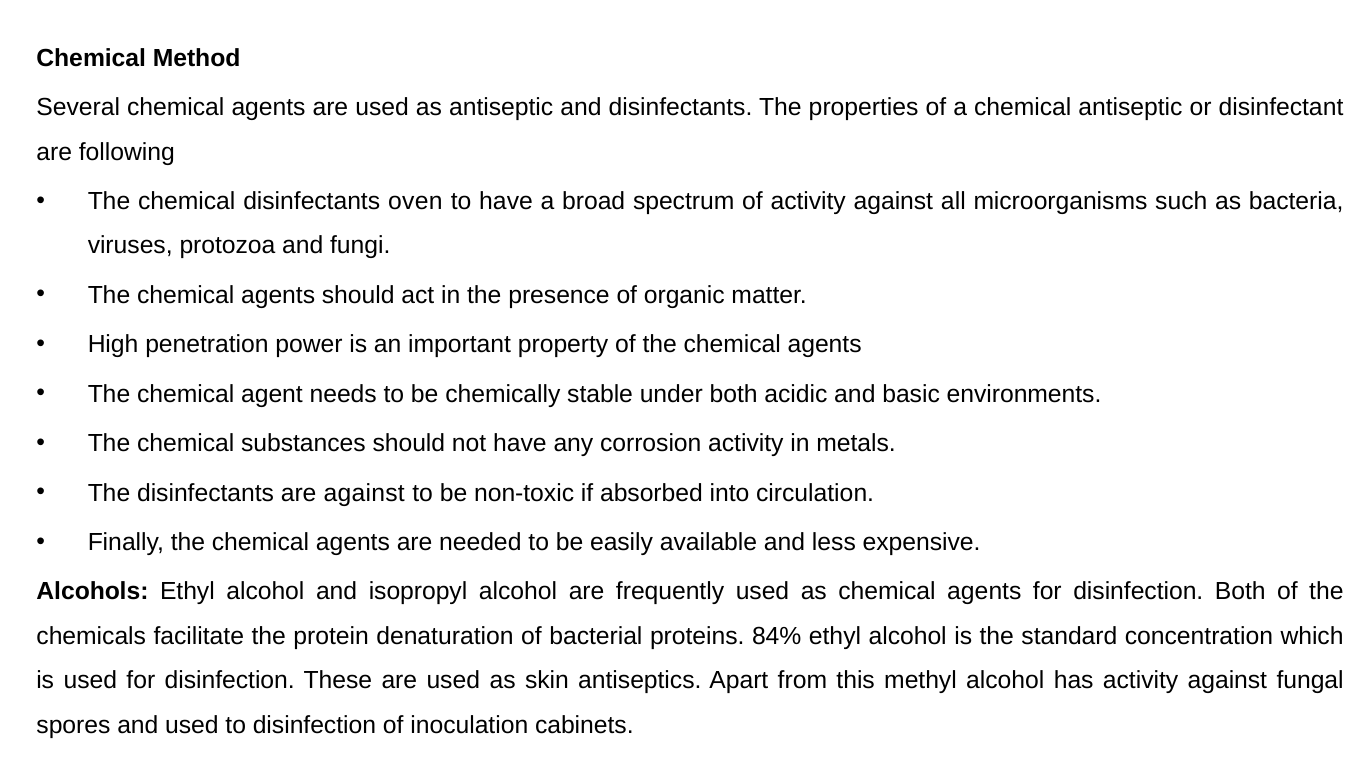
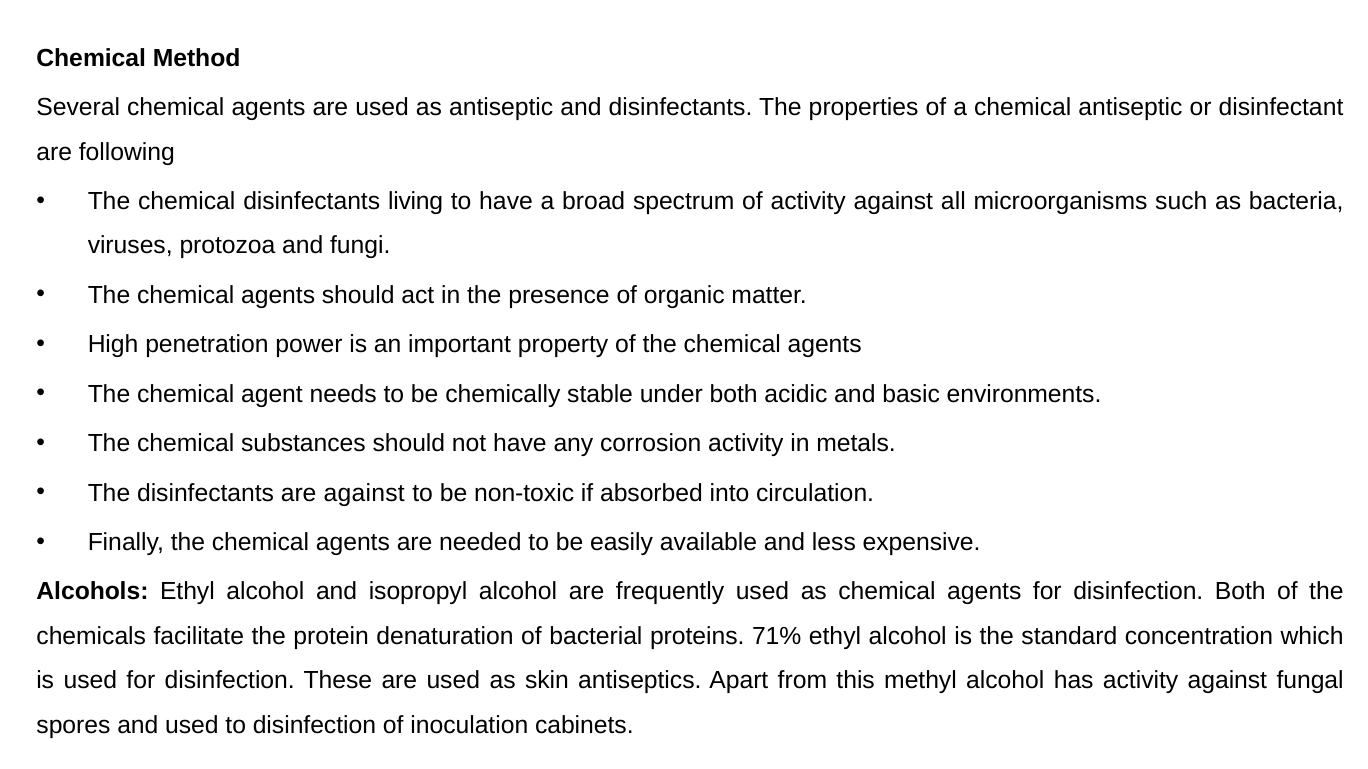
oven: oven -> living (416, 202)
84%: 84% -> 71% (777, 637)
